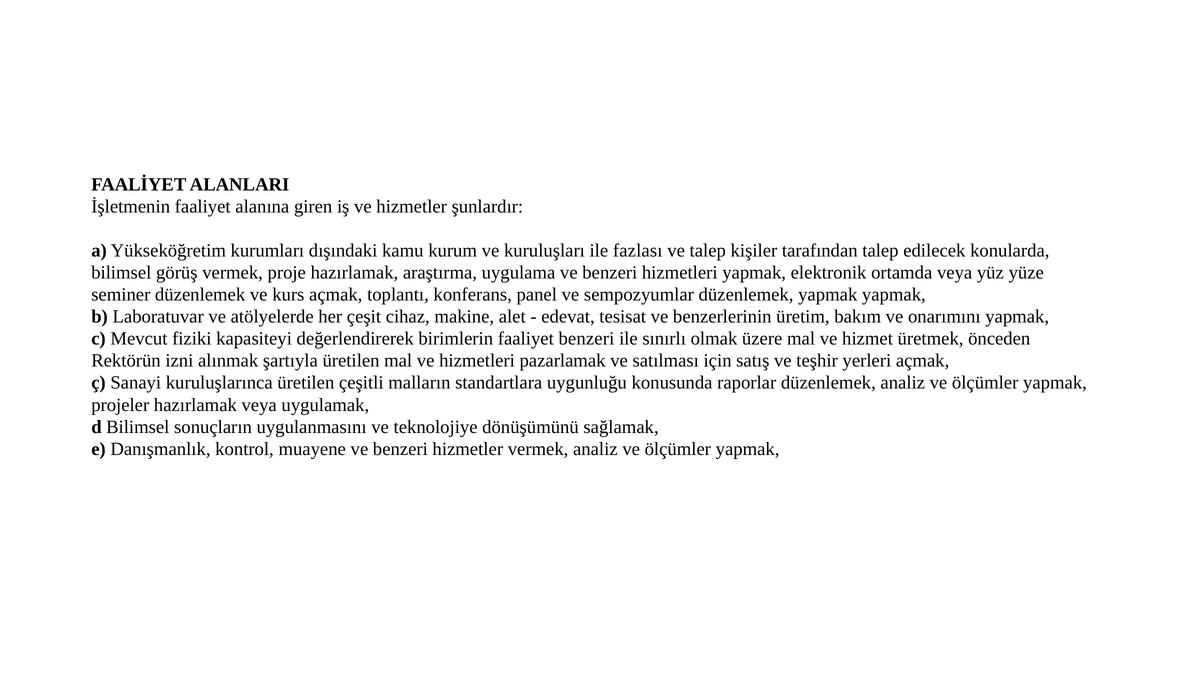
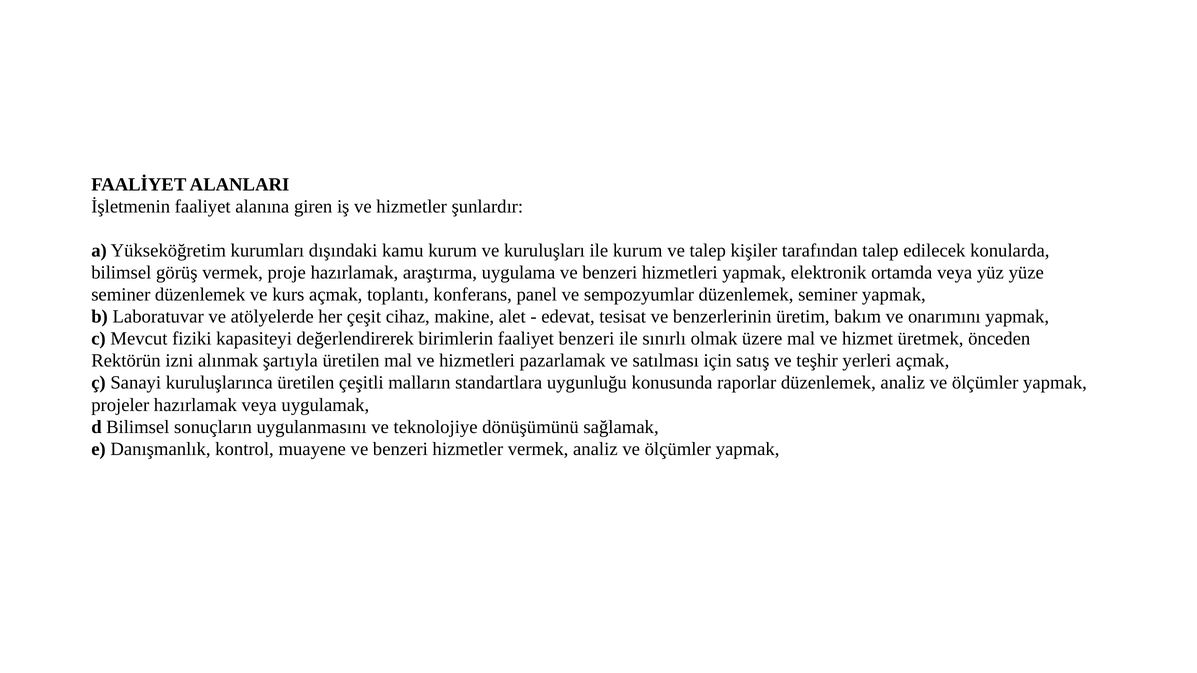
ile fazlası: fazlası -> kurum (638, 251)
düzenlemek yapmak: yapmak -> seminer (828, 295)
